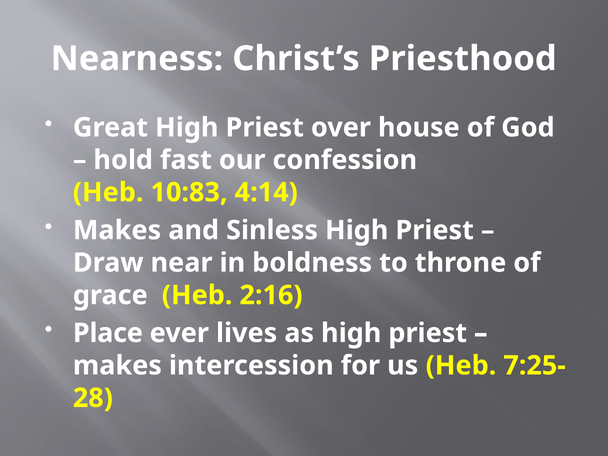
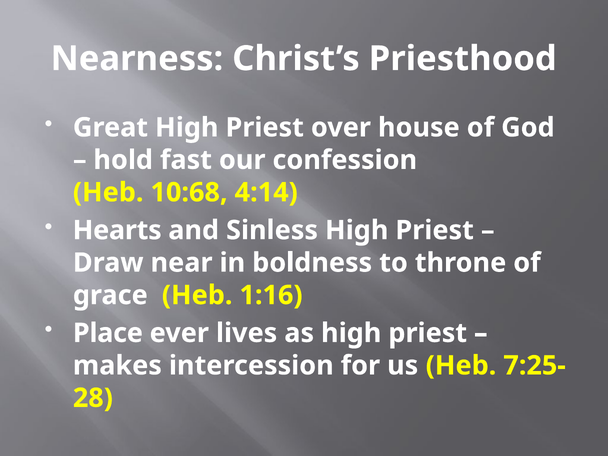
10:83: 10:83 -> 10:68 (189, 192)
Makes: Makes -> Hearts (117, 230)
2:16: 2:16 -> 1:16 (271, 295)
